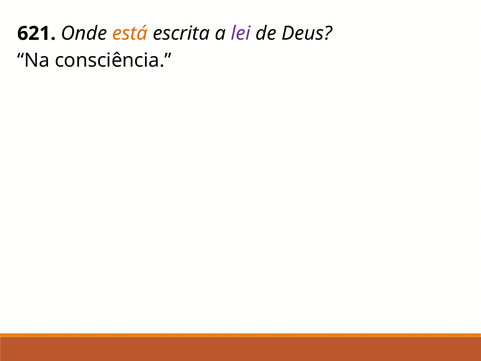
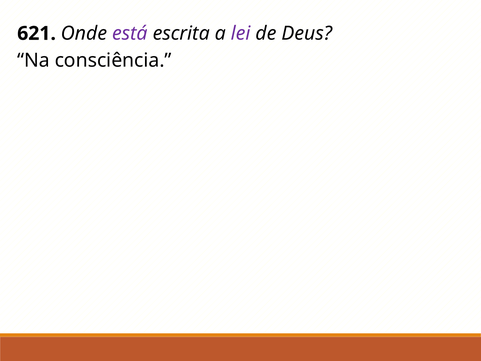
está colour: orange -> purple (130, 33)
